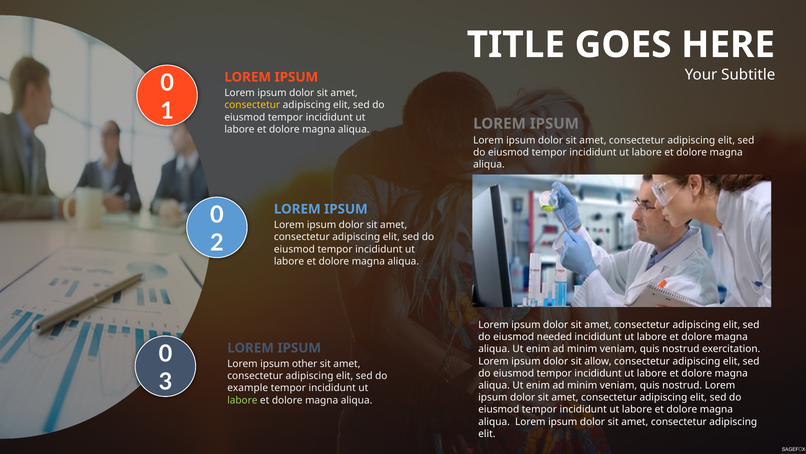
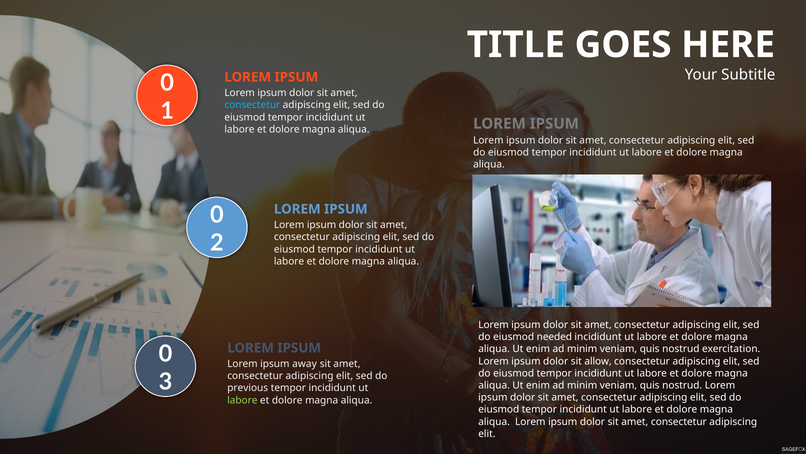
consectetur colour: yellow -> light blue (252, 105)
other: other -> away (305, 363)
example: example -> previous (248, 388)
